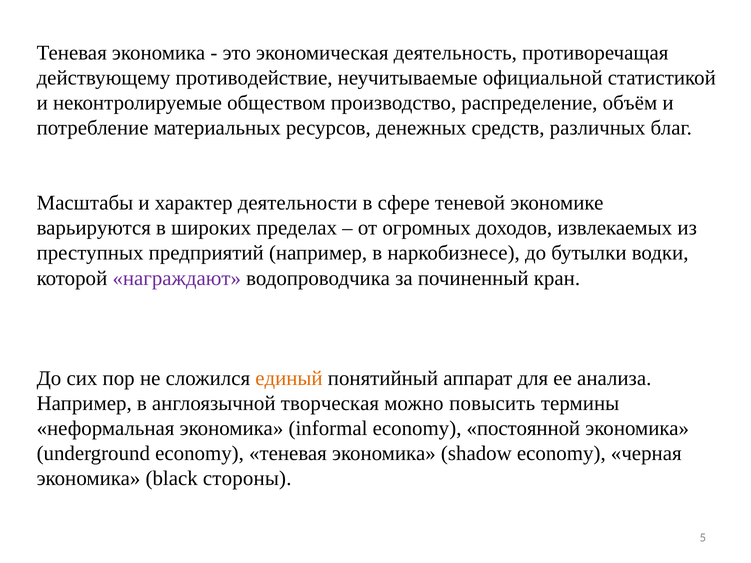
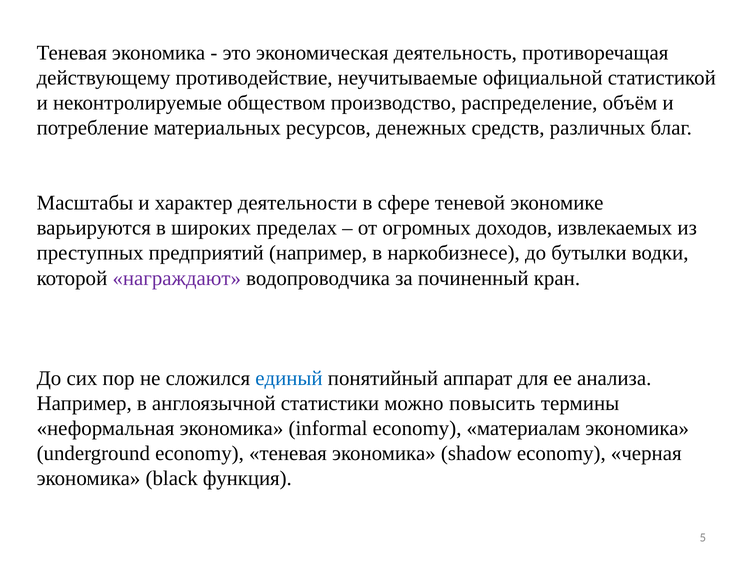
единый colour: orange -> blue (289, 378)
творческая: творческая -> статистики (330, 403)
постоянной: постоянной -> материалам (523, 429)
стороны: стороны -> функция (247, 479)
